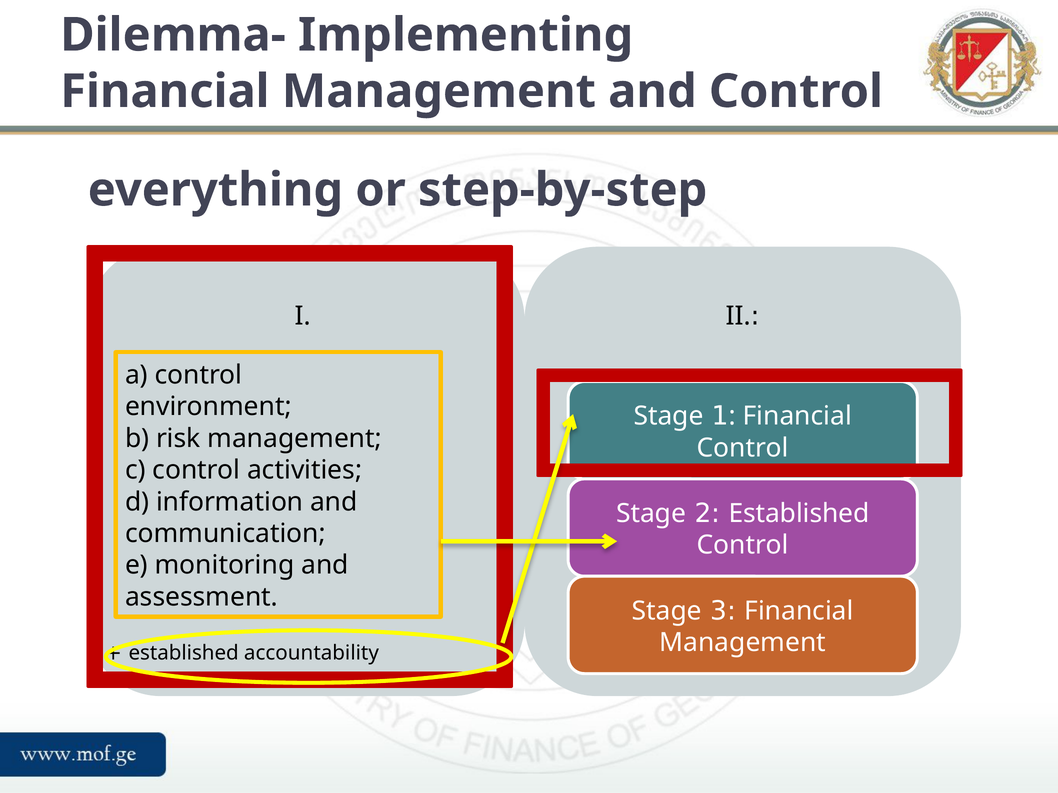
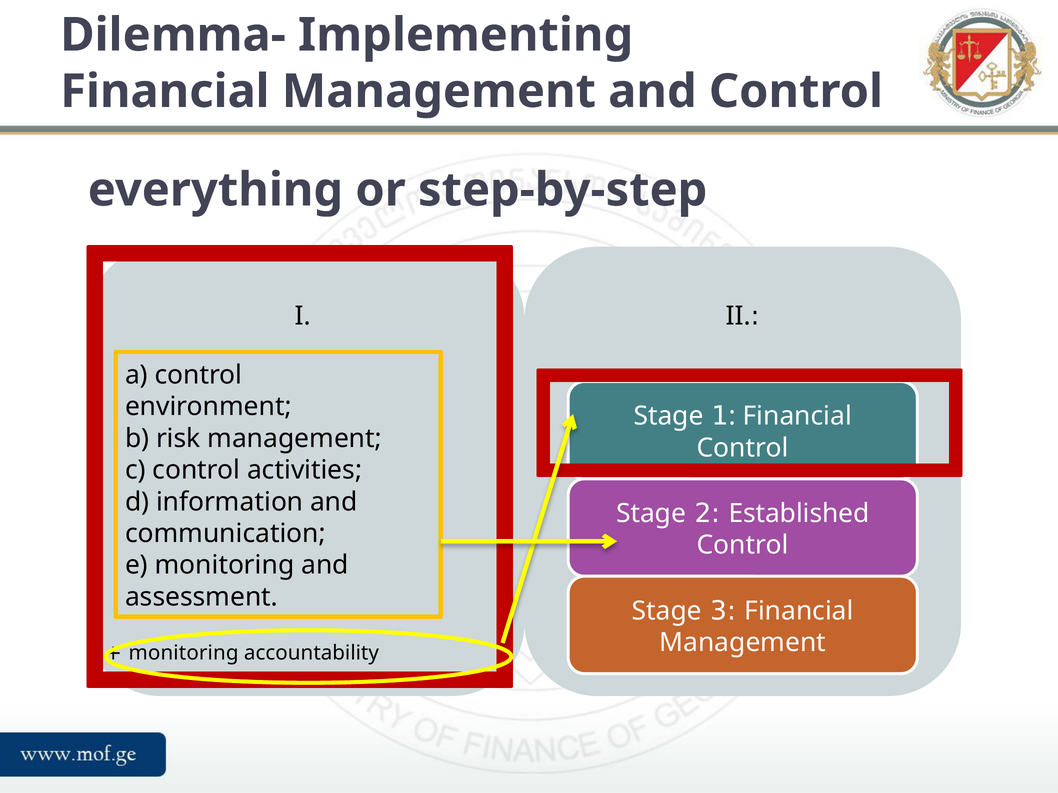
established: established -> monitoring (184, 653)
